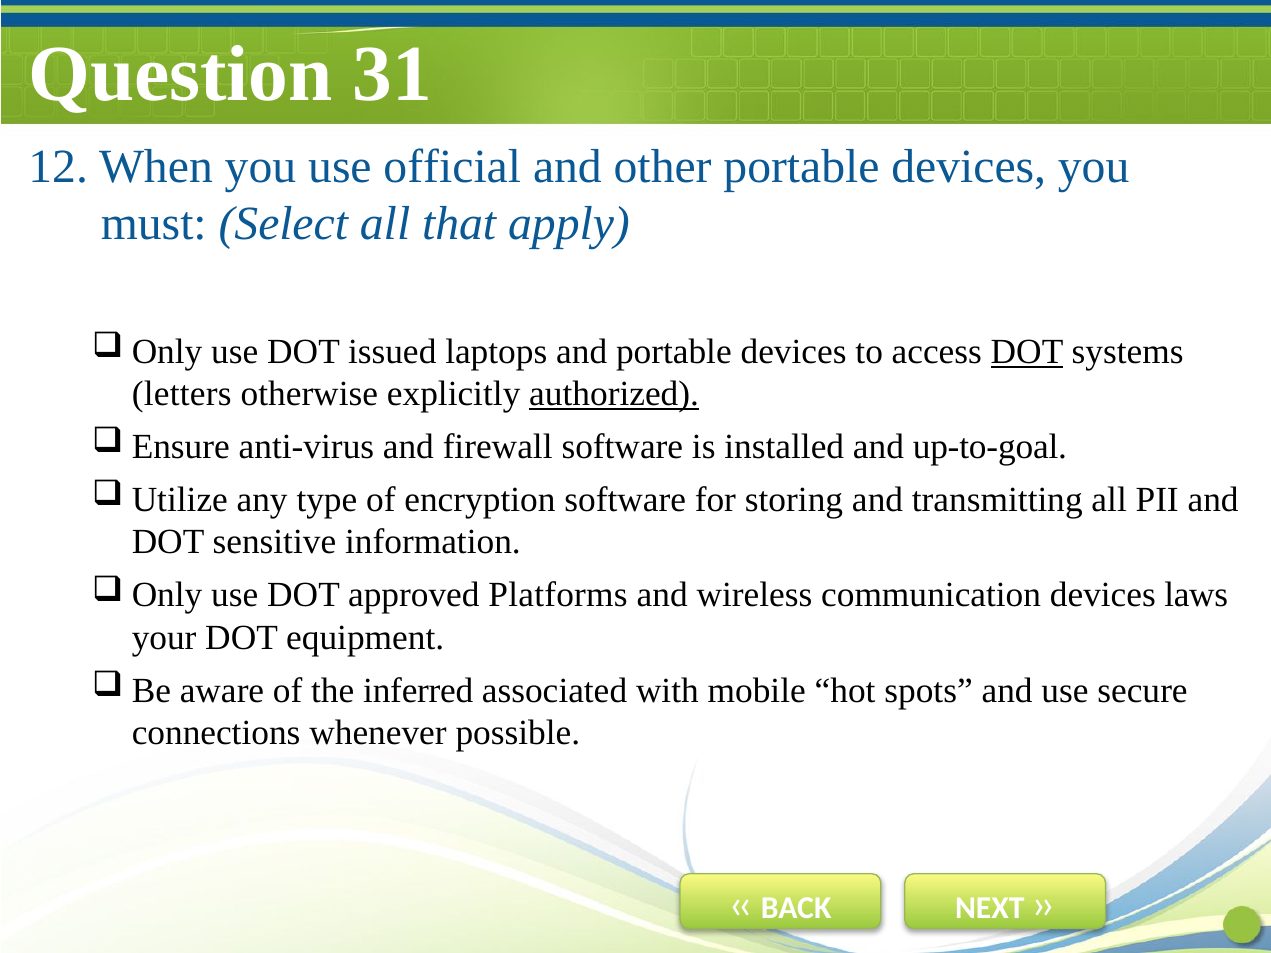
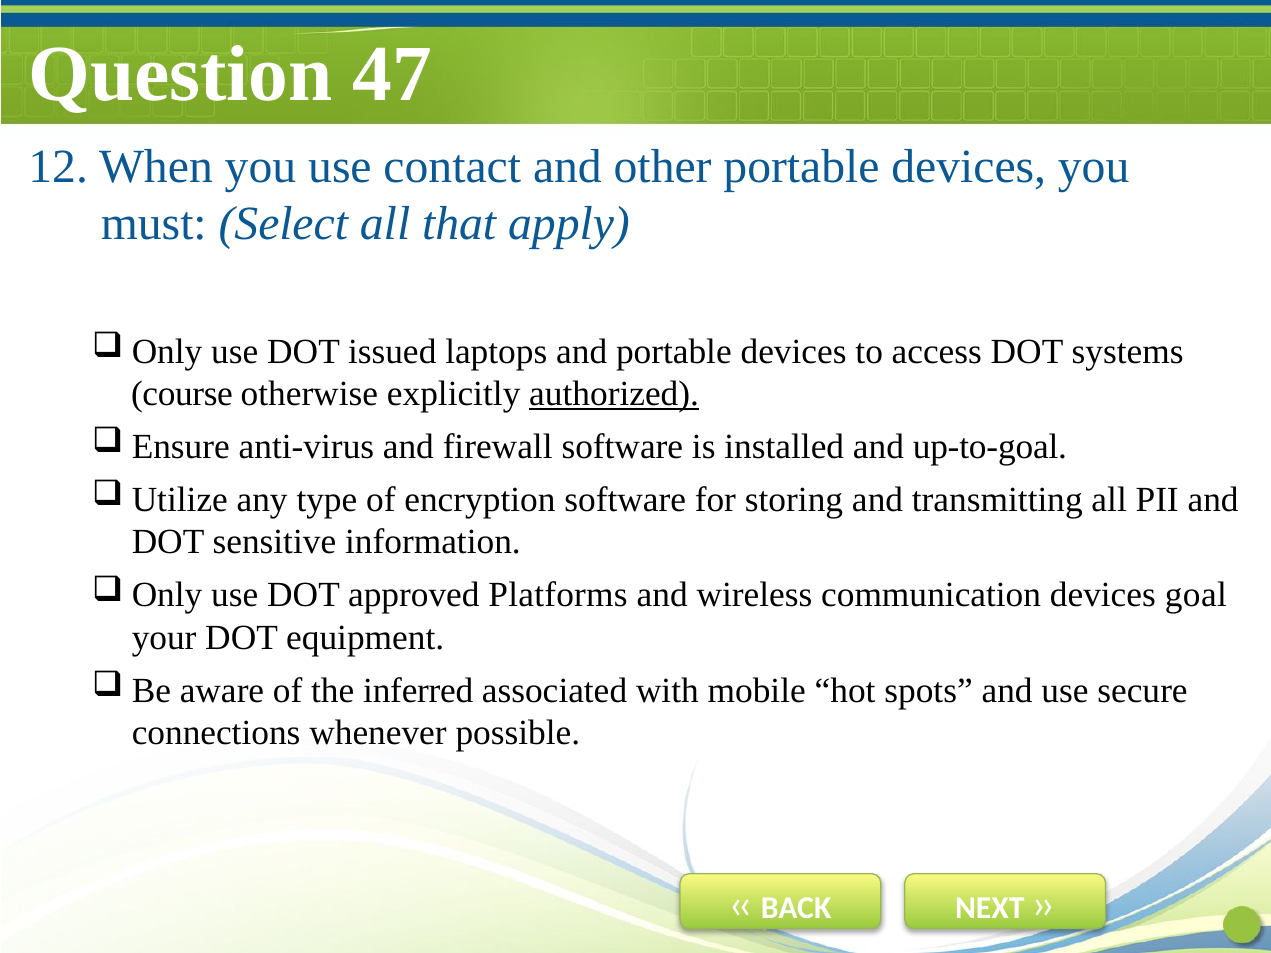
31: 31 -> 47 (392, 74)
official: official -> contact (452, 167)
DOT underline: present -> none (1027, 352)
letters: letters -> course (182, 394)
laws: laws -> goal (1196, 595)
